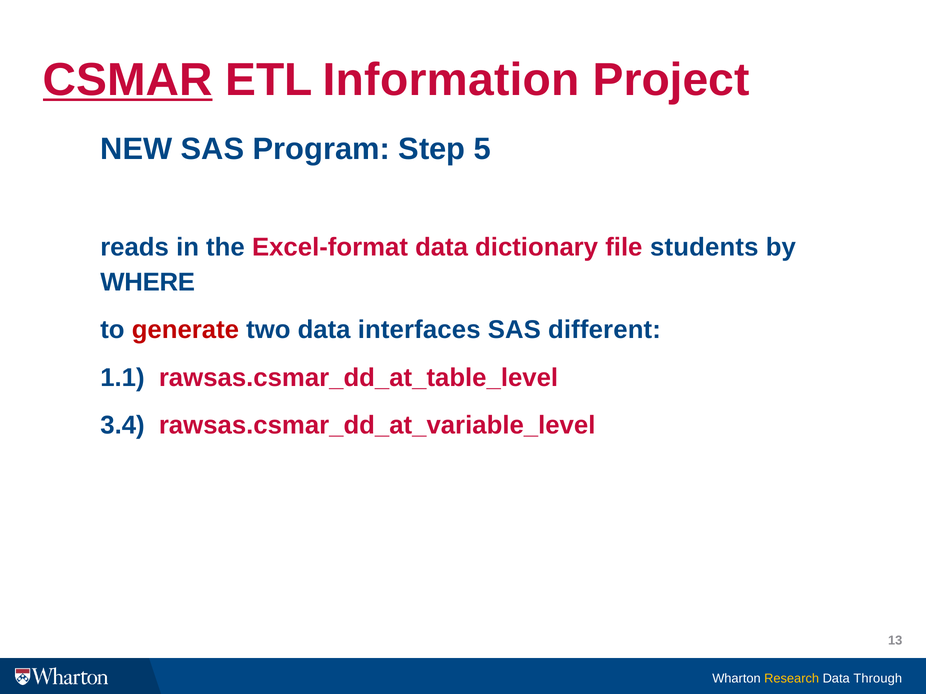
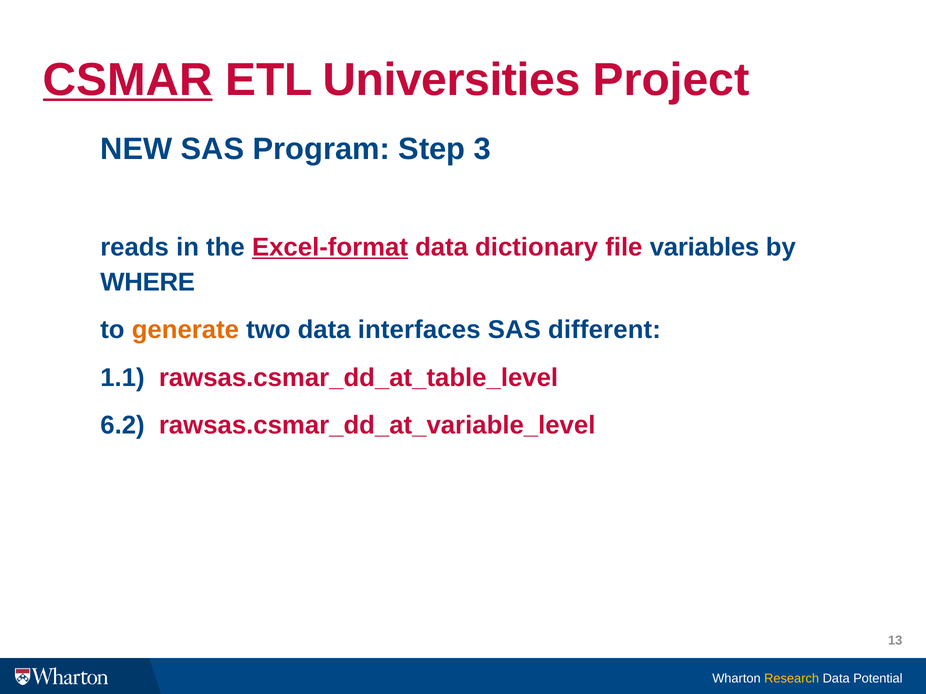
Information: Information -> Universities (452, 80)
5: 5 -> 3 (482, 149)
Excel-format underline: none -> present (330, 247)
students: students -> variables (705, 247)
generate colour: red -> orange (185, 330)
3.4: 3.4 -> 6.2 (122, 426)
Through: Through -> Potential (878, 679)
